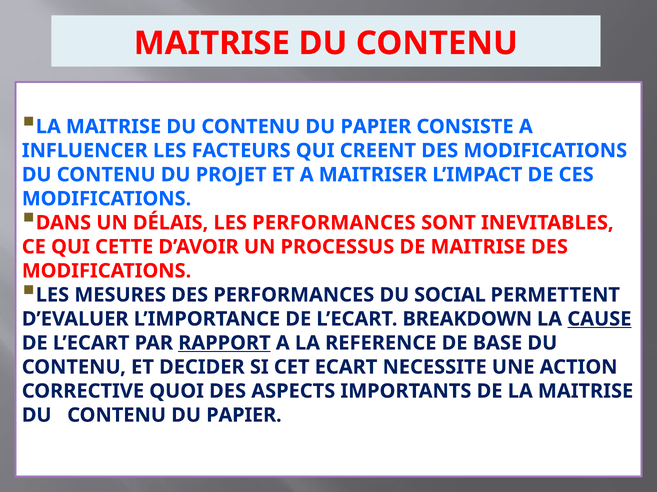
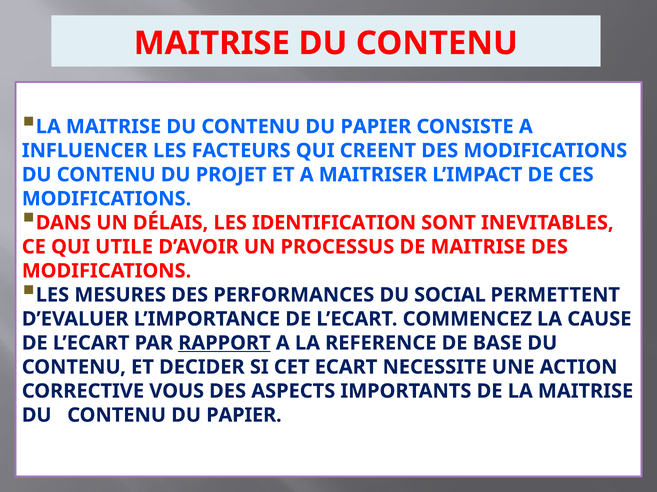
LES PERFORMANCES: PERFORMANCES -> IDENTIFICATION (334, 223)
CETTE: CETTE -> UTILE (124, 247)
BREAKDOWN: BREAKDOWN -> COMMENCEZ (467, 319)
CAUSE underline: present -> none (599, 319)
QUOI: QUOI -> VOUS (177, 392)
